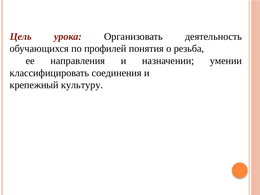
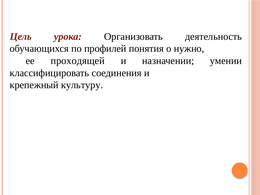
резьба: резьба -> нужно (189, 49)
направления: направления -> проходящей (78, 61)
